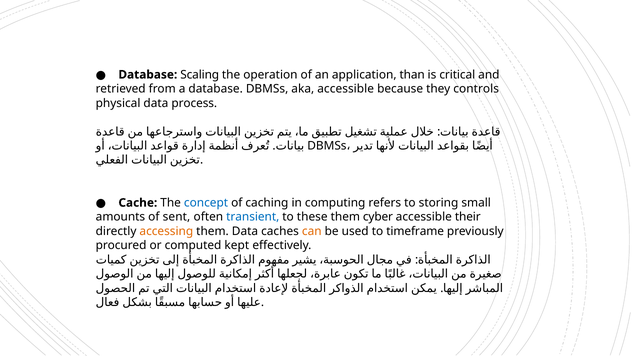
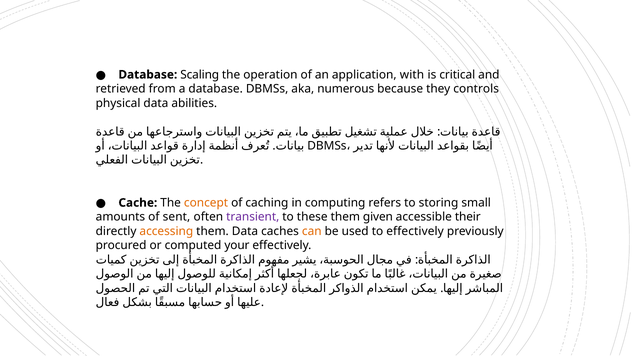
than: than -> with (412, 75)
aka accessible: accessible -> numerous (346, 89)
process: process -> abilities (194, 103)
concept colour: blue -> orange (206, 203)
transient colour: blue -> purple (253, 217)
cyber: cyber -> given (378, 217)
to timeframe: timeframe -> effectively (415, 231)
kept: kept -> your (237, 245)
